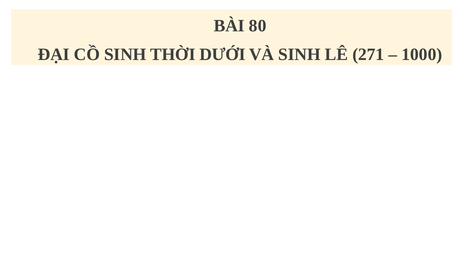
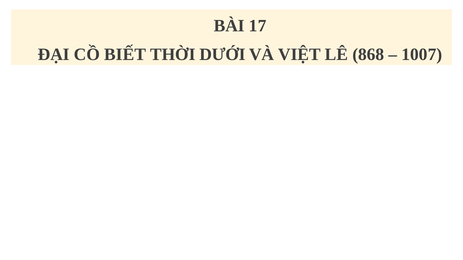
80: 80 -> 17 (258, 26)
CỒ SINH: SINH -> BIẾT (125, 54)
VÀ SINH: SINH -> VIỆT (299, 54)
271: 271 -> 868 (368, 54)
1000: 1000 -> 1007 (422, 54)
